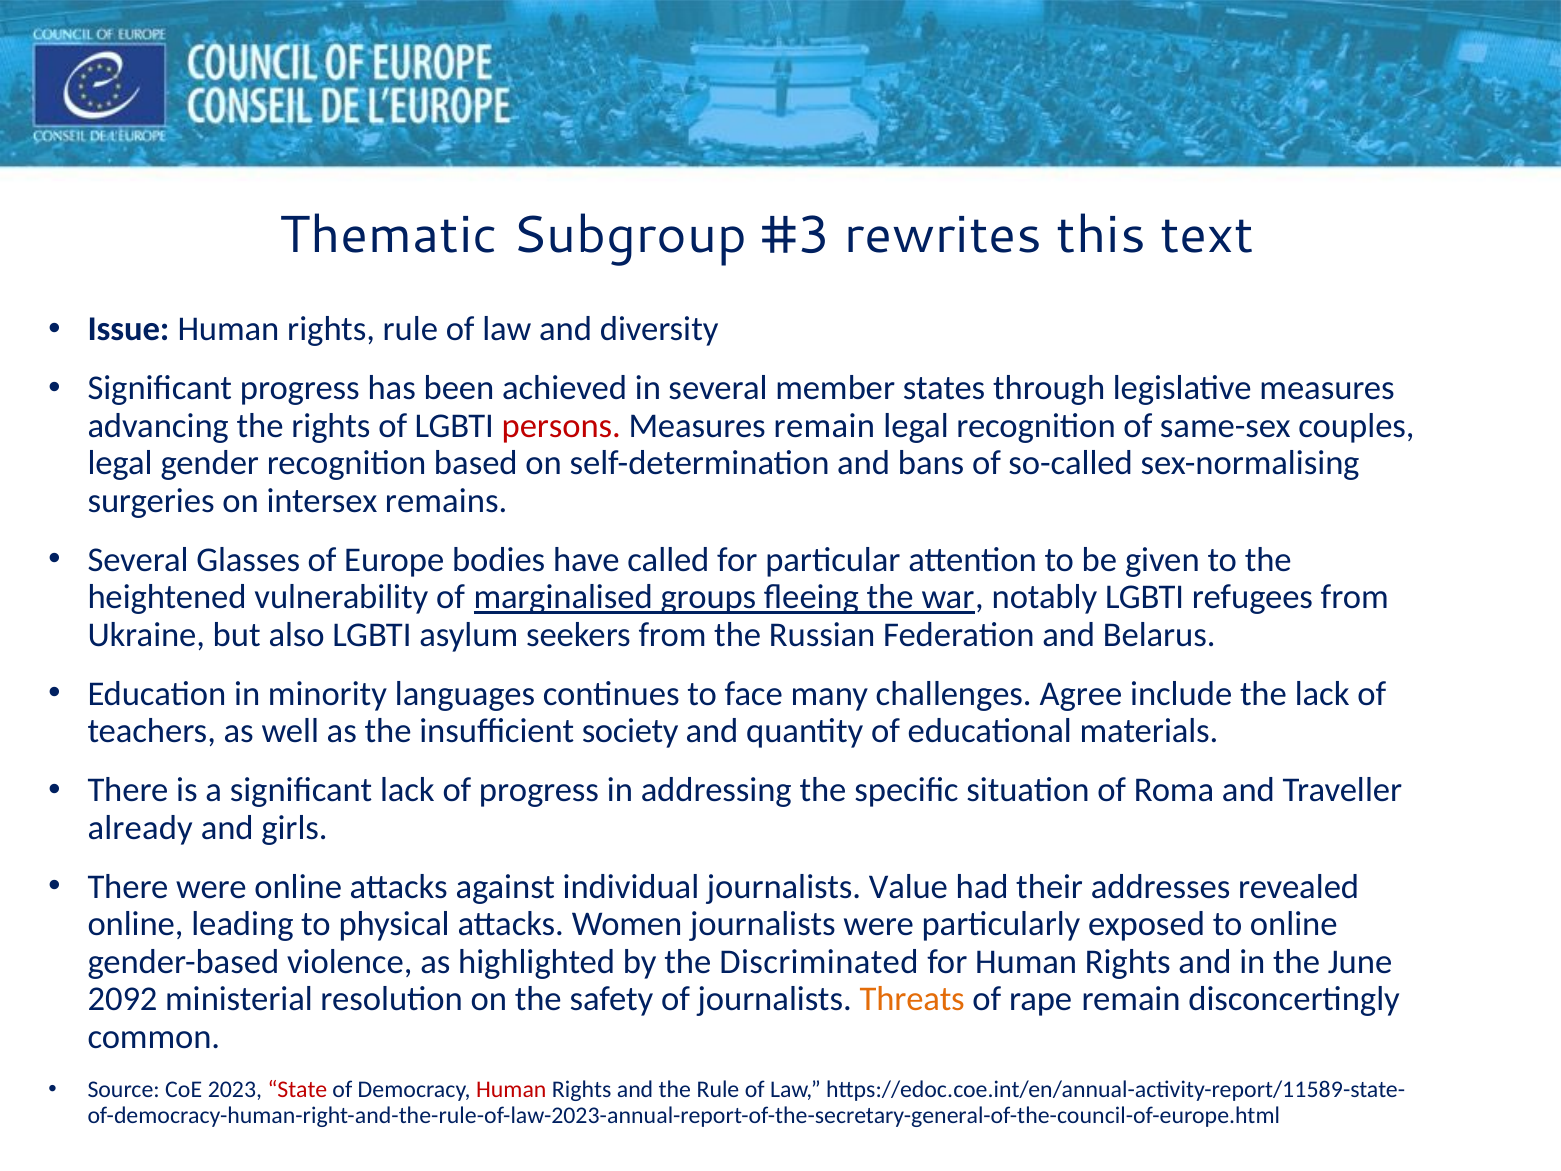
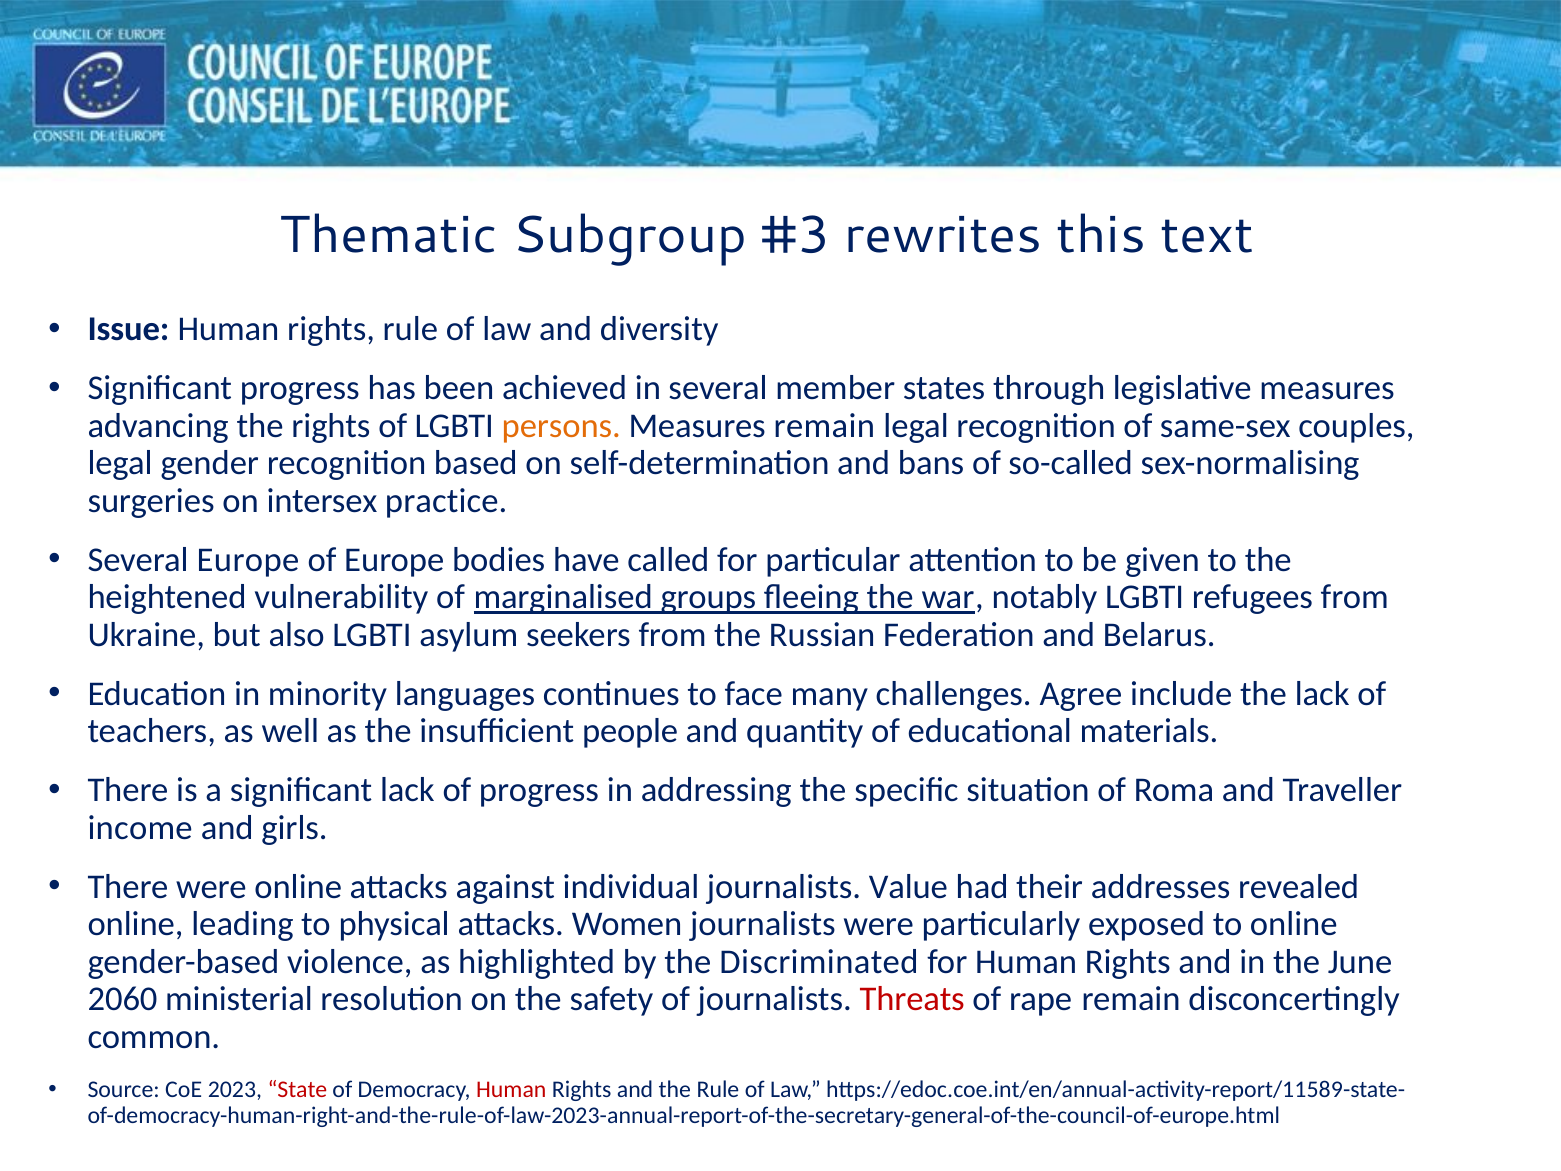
persons colour: red -> orange (561, 426)
remains: remains -> practice (446, 500)
Several Glasses: Glasses -> Europe (248, 560)
society: society -> people (630, 731)
already: already -> income (140, 828)
2092: 2092 -> 2060 (123, 999)
Threats colour: orange -> red (912, 999)
